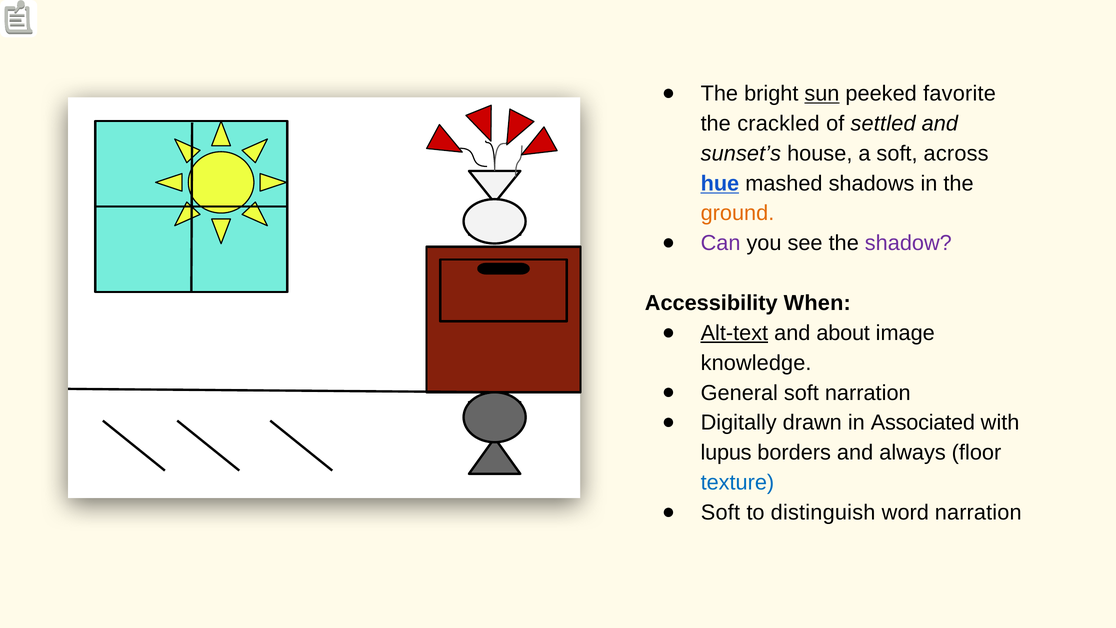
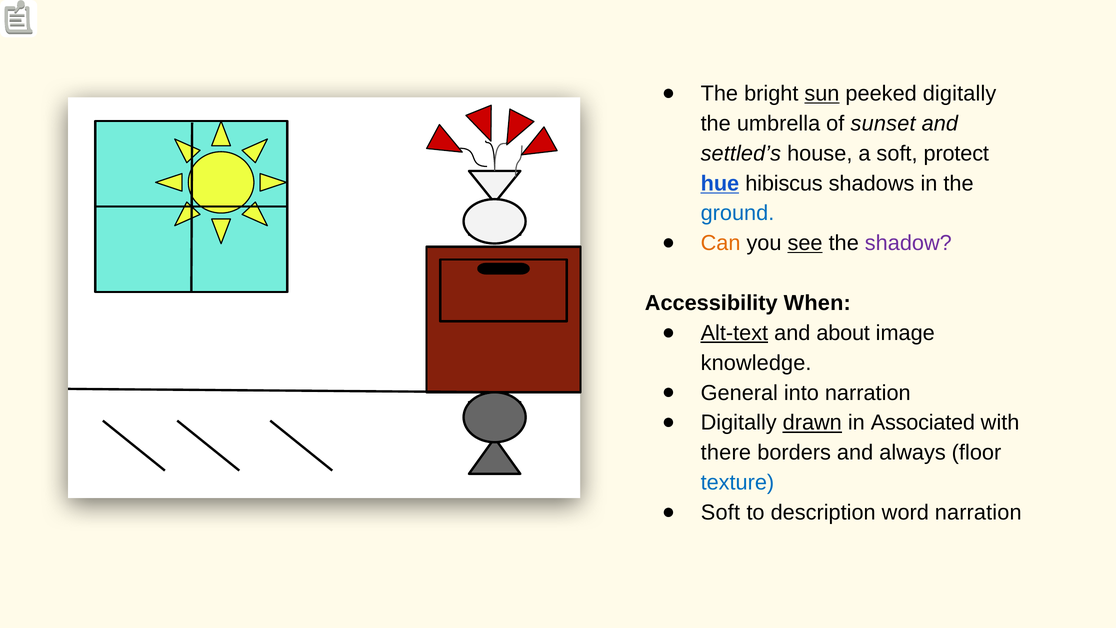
peeked favorite: favorite -> digitally (960, 94)
crackled: crackled -> umbrella (779, 123)
settled: settled -> sunset (883, 123)
sunset’s: sunset’s -> settled’s (741, 153)
across: across -> protect (956, 153)
mashed: mashed -> hibiscus (784, 183)
ground colour: orange -> blue (737, 213)
Can colour: purple -> orange (721, 243)
see underline: none -> present (805, 243)
General soft: soft -> into (801, 393)
drawn underline: none -> present (812, 423)
lupus: lupus -> there (726, 453)
distinguish: distinguish -> description (823, 512)
